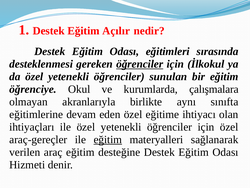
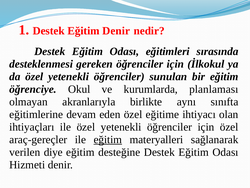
Eğitim Açılır: Açılır -> Denir (116, 31)
öğrenciler underline: present -> none (140, 64)
çalışmalara: çalışmalara -> planlaması (214, 89)
araç: araç -> diye (53, 152)
